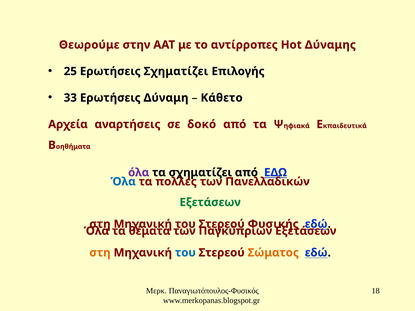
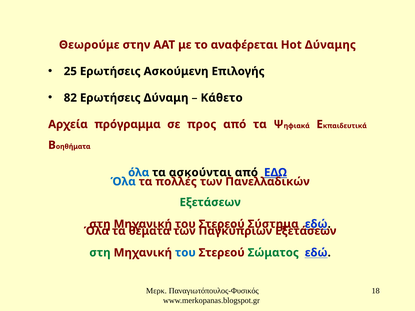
αντίρροπες: αντίρροπες -> αναφέρεται (244, 45)
Ερωτήσεις Σχηματίζει: Σχηματίζει -> Ασκούμενη (176, 71)
33: 33 -> 82 (70, 98)
αναρτήσεις: αναρτήσεις -> πρόγραμμα (128, 124)
δοκό: δοκό -> προς (202, 124)
όλα colour: purple -> blue (139, 173)
τα σχηματίζει: σχηματίζει -> ασκούνται (200, 173)
Φυσικής: Φυσικής -> Σύστημα (273, 224)
στη colour: orange -> green (100, 253)
Σώματος colour: orange -> green (273, 253)
